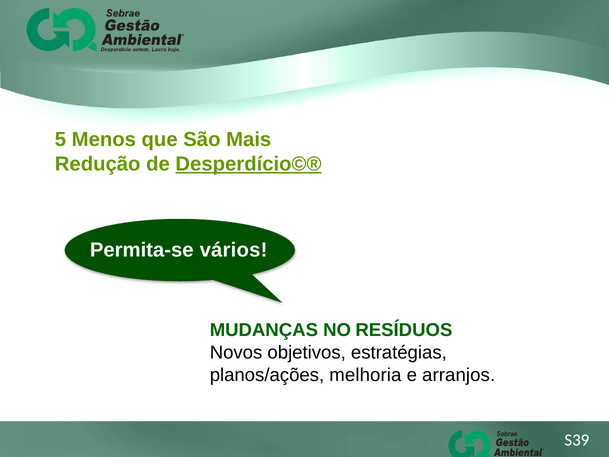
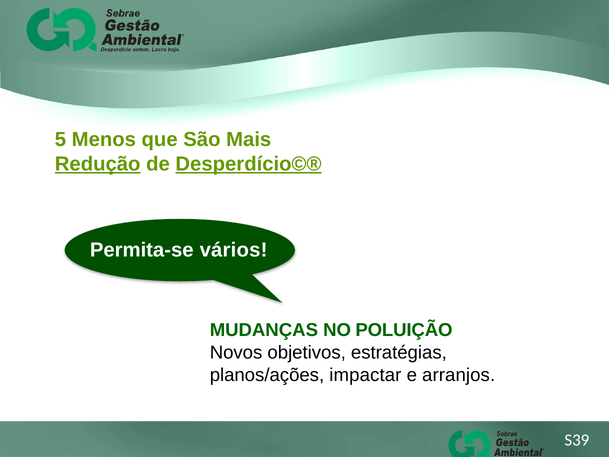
Redução underline: none -> present (98, 164)
RESÍDUOS: RESÍDUOS -> POLUIÇÃO (404, 330)
melhoria: melhoria -> impactar (365, 375)
